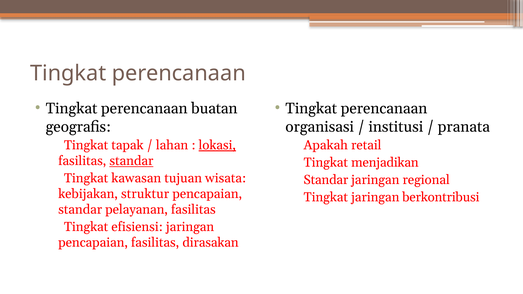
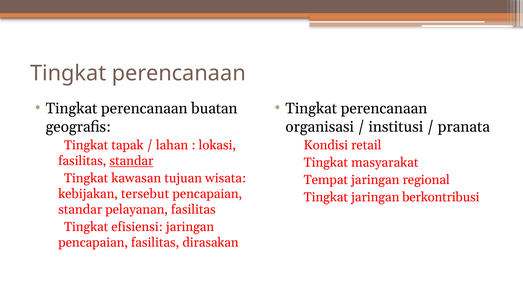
lokasi underline: present -> none (217, 145)
Apakah: Apakah -> Kondisi (326, 145)
menjadikan: menjadikan -> masyarakat (385, 163)
Standar: Standar -> Tempat (326, 180)
struktur: struktur -> tersebut (145, 194)
